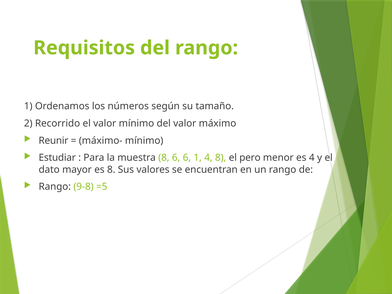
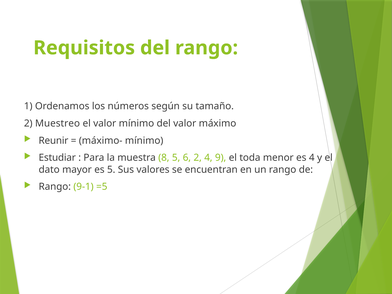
Recorrido: Recorrido -> Muestreo (58, 123)
8 6: 6 -> 5 (176, 158)
6 1: 1 -> 2 (198, 158)
4 8: 8 -> 9 (221, 158)
pero: pero -> toda (250, 158)
es 8: 8 -> 5 (111, 170)
9-8: 9-8 -> 9-1 (84, 187)
